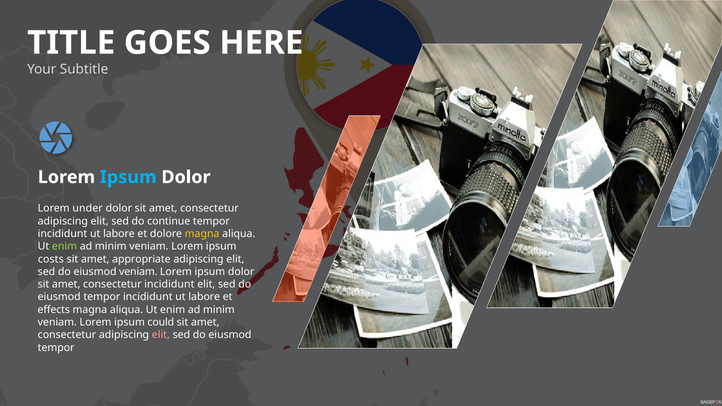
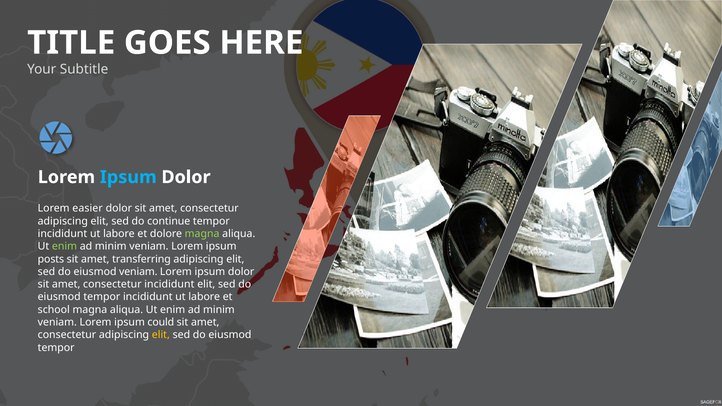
under: under -> easier (88, 209)
magna colour: yellow -> light green (202, 234)
costs: costs -> posts (51, 259)
appropriate: appropriate -> transferring (141, 259)
effects: effects -> school (54, 310)
elit colour: pink -> yellow (161, 335)
